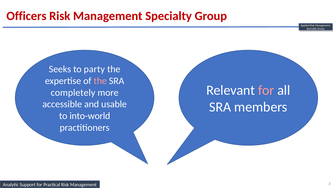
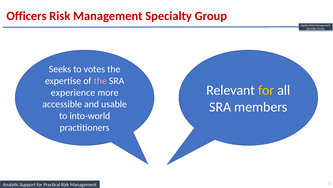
party: party -> votes (94, 69)
for colour: pink -> yellow (266, 90)
completely: completely -> experience (73, 92)
